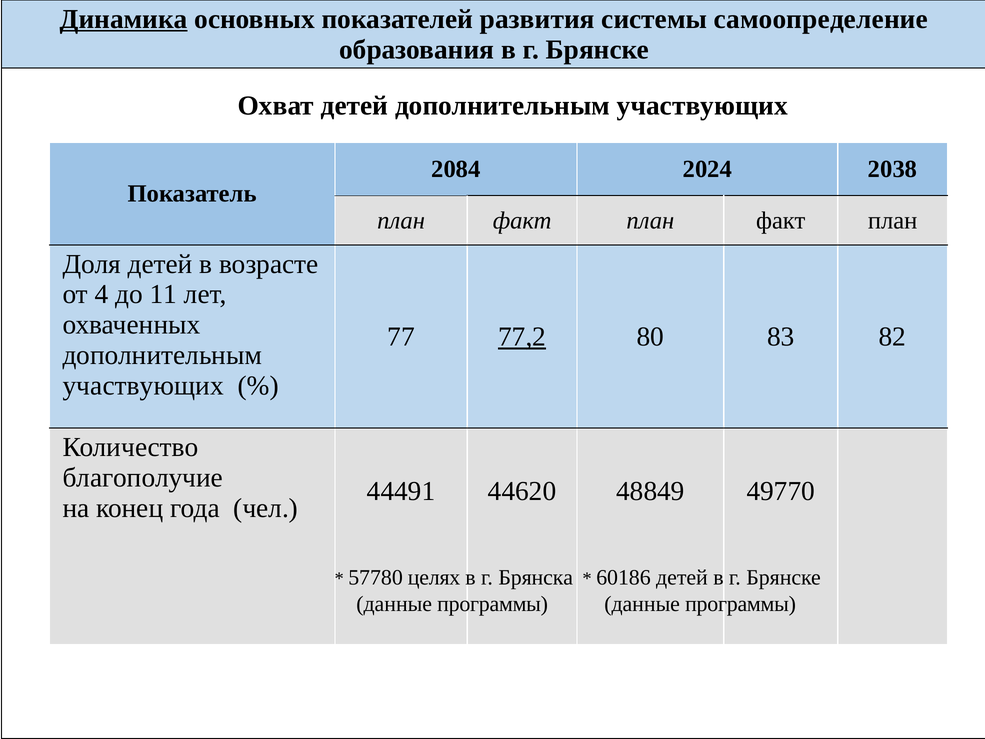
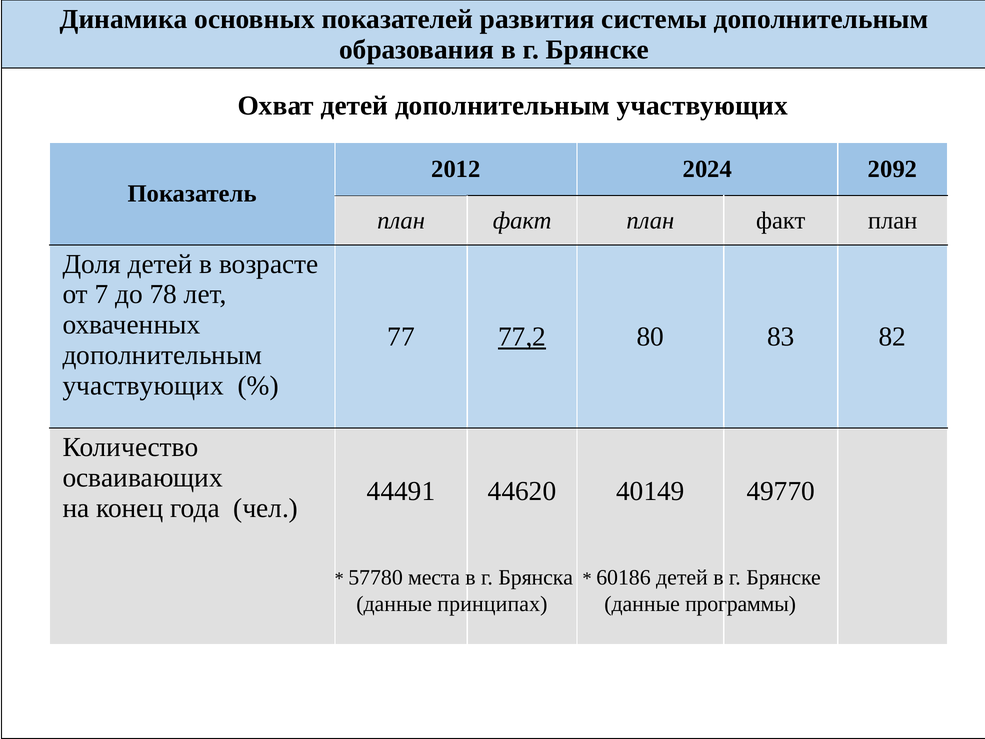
Динамика underline: present -> none (124, 19)
системы самоопределение: самоопределение -> дополнительным (821, 19)
2084: 2084 -> 2012 (456, 169)
2038: 2038 -> 2092 (893, 169)
4: 4 -> 7 (102, 294)
11: 11 -> 78 (163, 294)
благополучие: благополучие -> осваивающих (143, 477)
48849: 48849 -> 40149 (650, 491)
целях: целях -> места (434, 577)
программы: программы -> принципах (492, 604)
